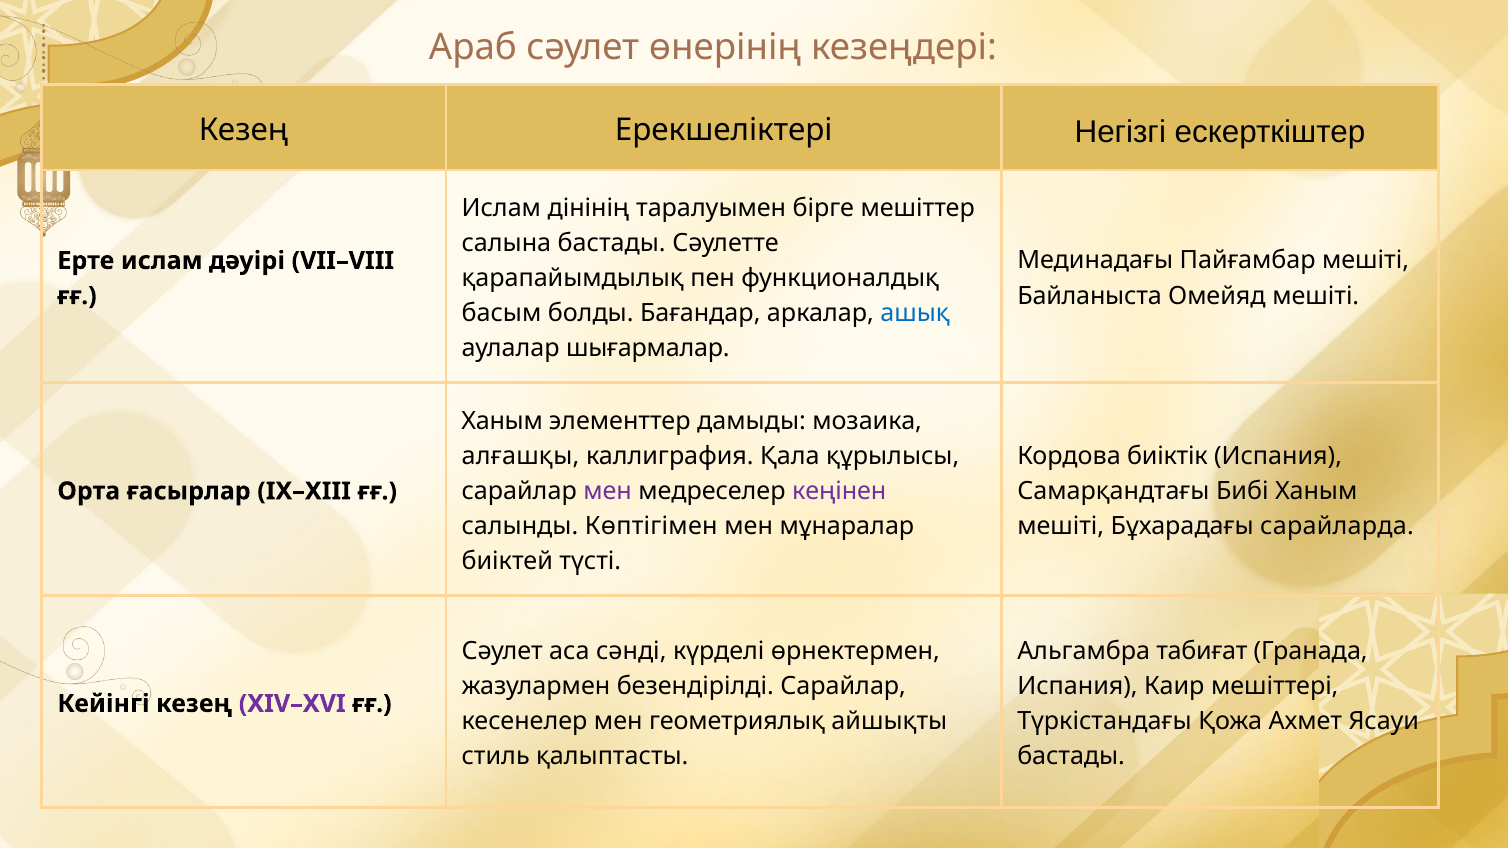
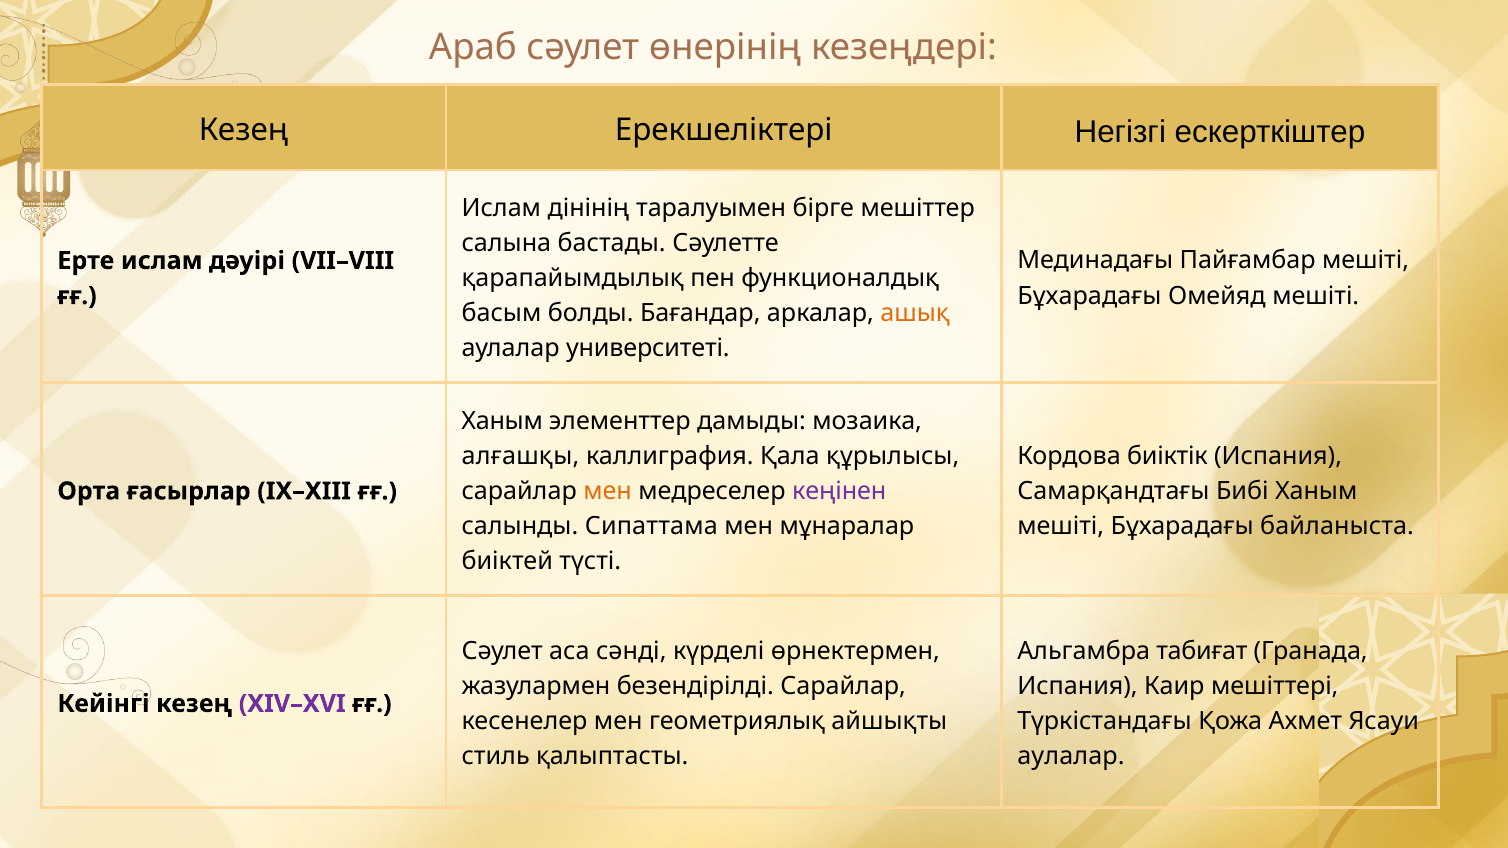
Байланыста: Байланыста -> Бұхарадағы (1089, 296)
ашық colour: blue -> orange (915, 314)
шығармалар: шығармалар -> университеті (648, 349)
мен colour: purple -> orange (608, 491)
Көптігімен: Көптігімен -> Сипаттама (651, 526)
сарайларда: сарайларда -> байланыста (1337, 526)
бастады: бастады -> аулалар (1071, 757)
